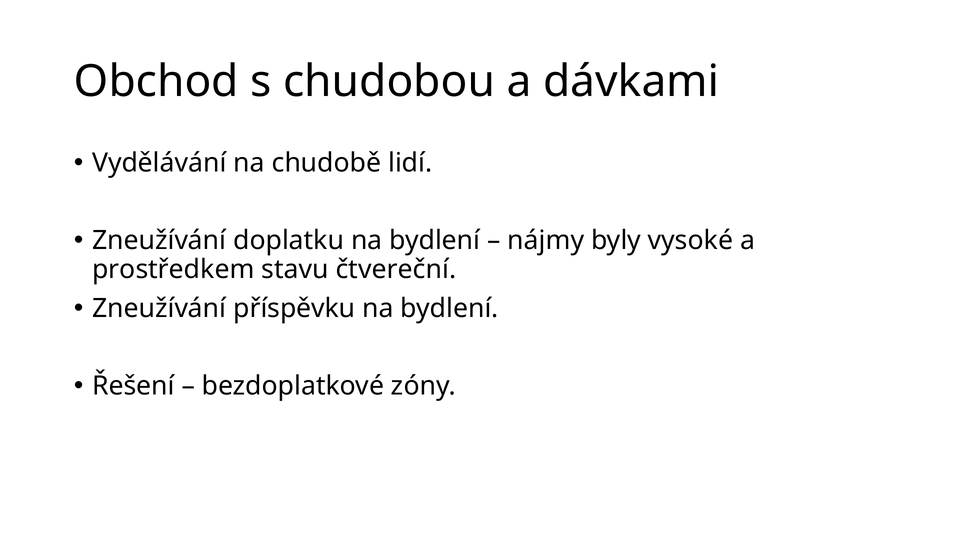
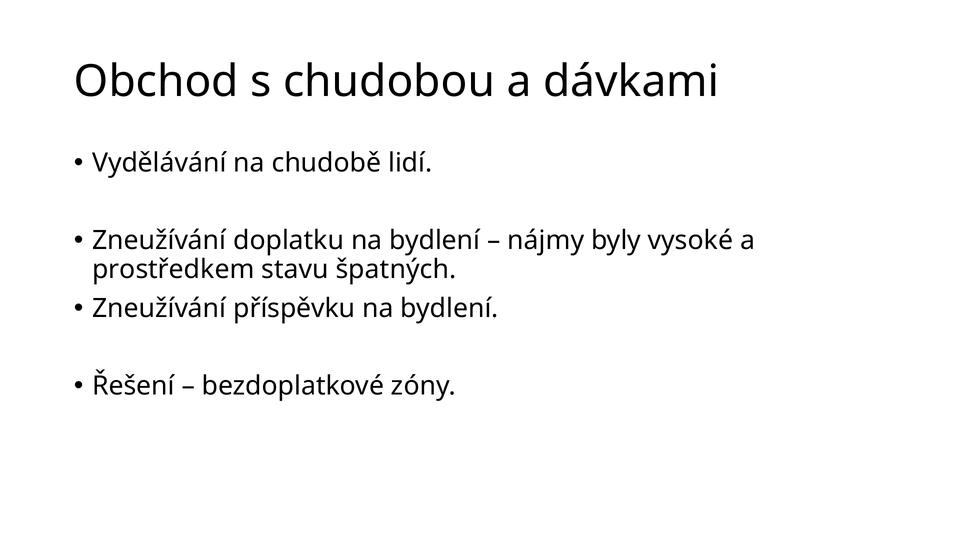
čtvereční: čtvereční -> špatných (396, 269)
